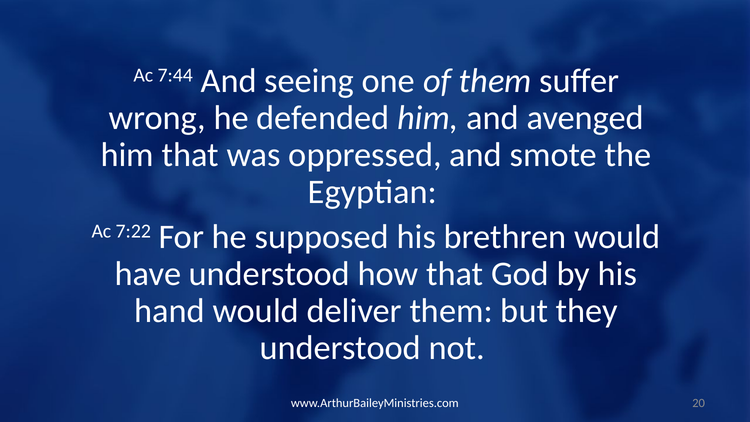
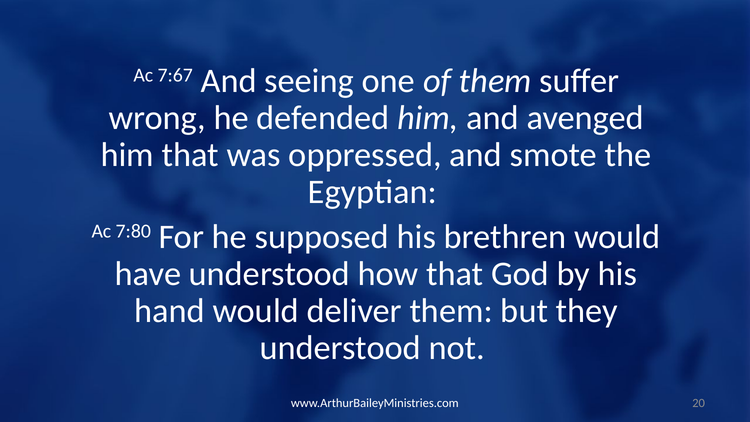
7:44: 7:44 -> 7:67 (175, 75)
7:22: 7:22 -> 7:80 (133, 231)
